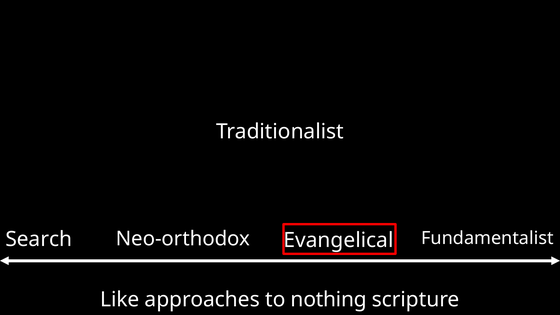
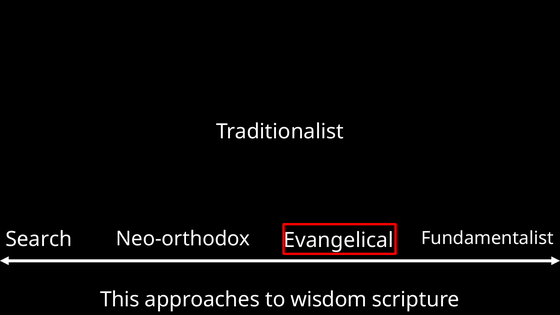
Like: Like -> This (120, 300)
nothing: nothing -> wisdom (329, 300)
